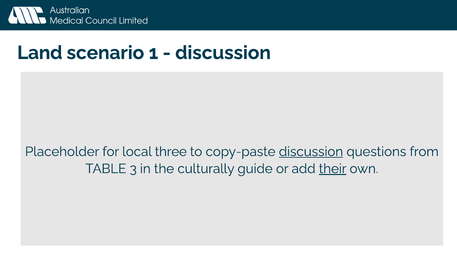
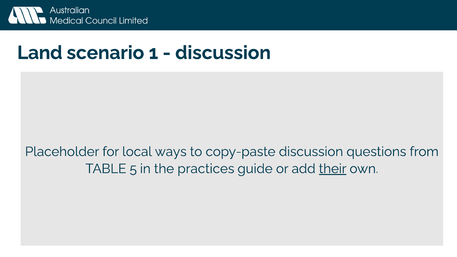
three: three -> ways (171, 152)
discussion underline: present -> none (311, 152)
3: 3 -> 5 (133, 169)
culturally: culturally -> practices (206, 169)
